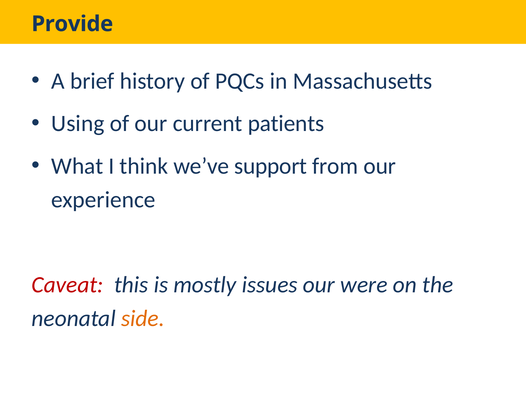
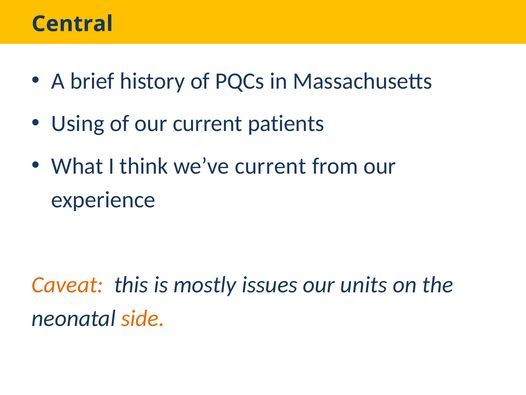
Provide: Provide -> Central (72, 24)
we’ve support: support -> current (270, 166)
Caveat colour: red -> orange (68, 284)
were: were -> units (364, 284)
